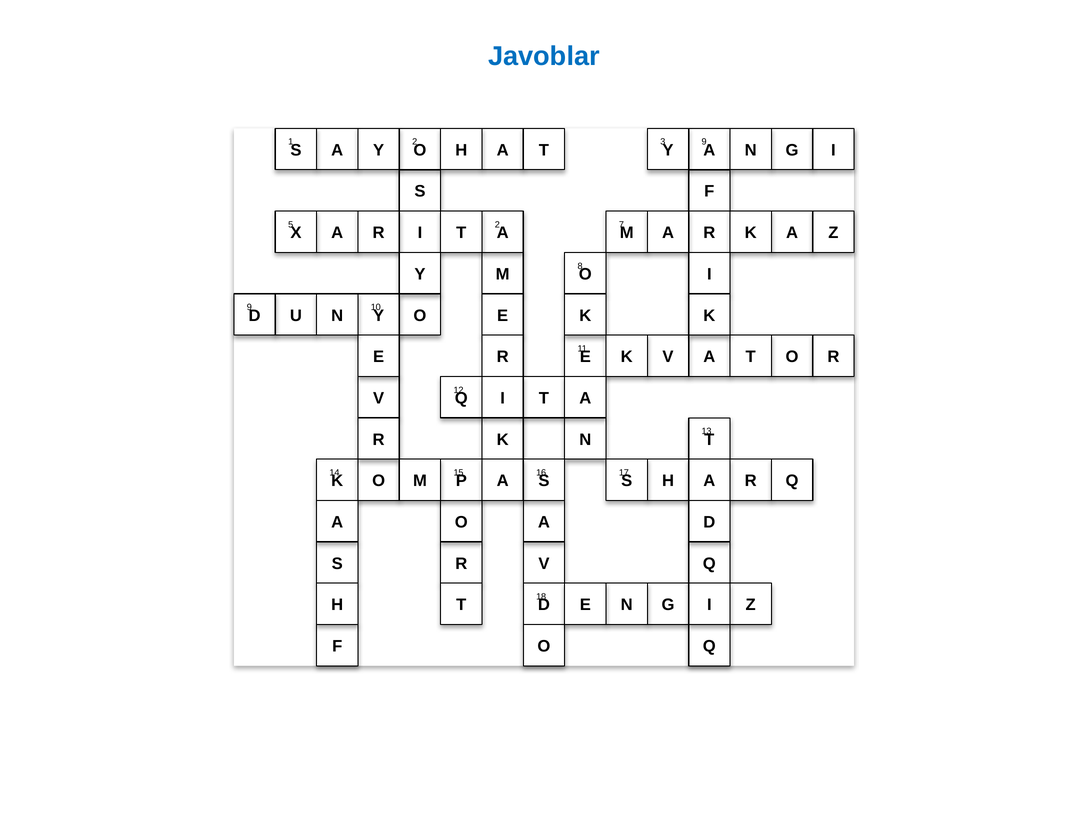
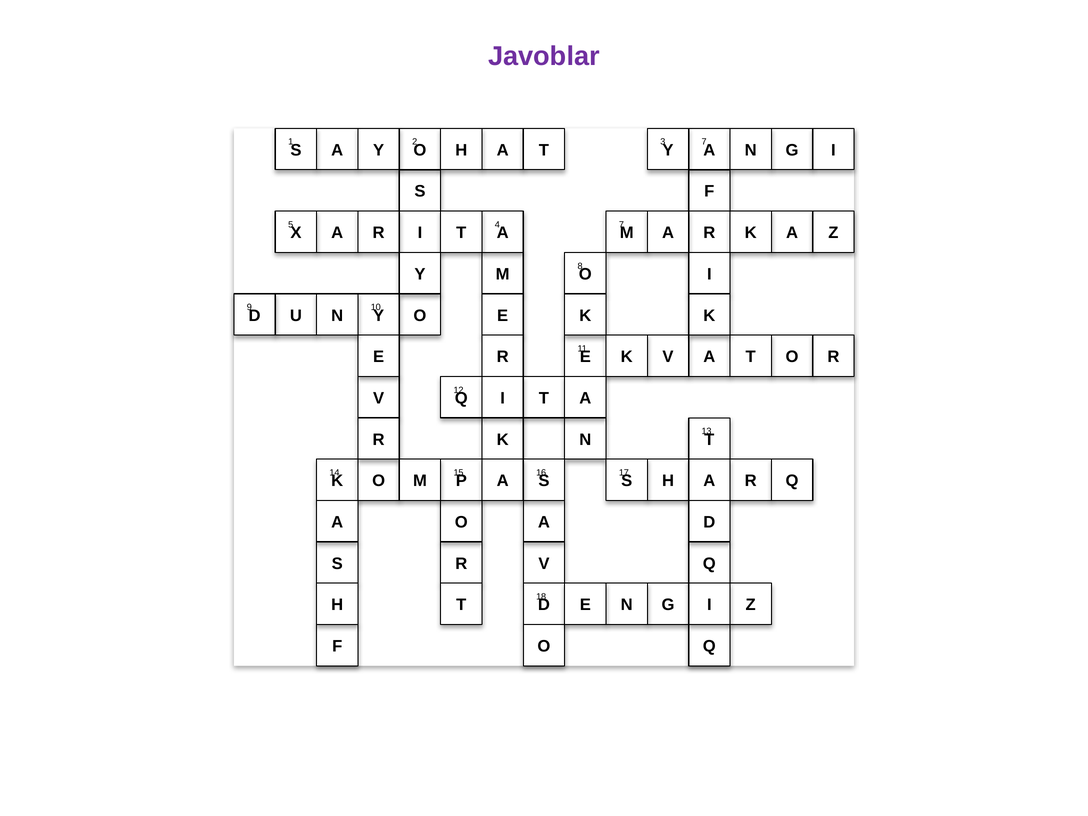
Javoblar colour: blue -> purple (544, 56)
3 9: 9 -> 7 (704, 142)
5 2: 2 -> 4 (497, 225)
